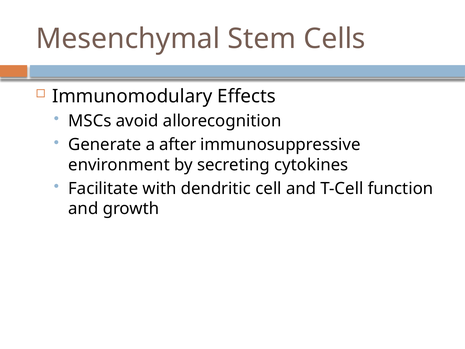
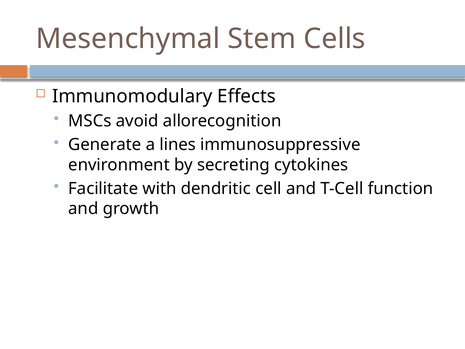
after: after -> lines (178, 145)
